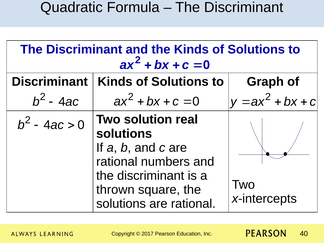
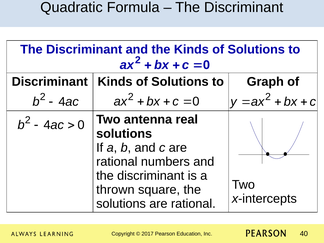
solution: solution -> antenna (148, 120)
